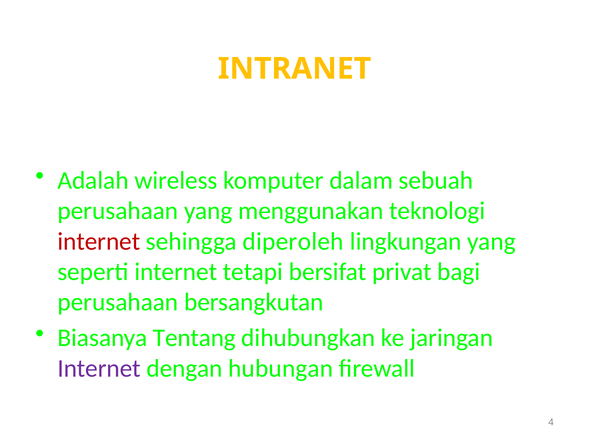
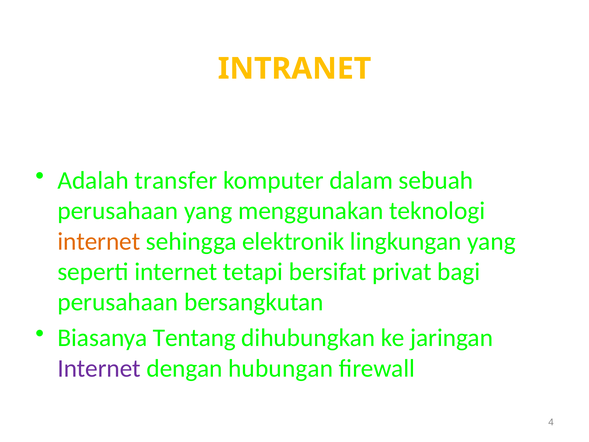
wireless: wireless -> transfer (176, 180)
internet colour: red -> orange (99, 241)
diperoleh: diperoleh -> elektronik (293, 241)
